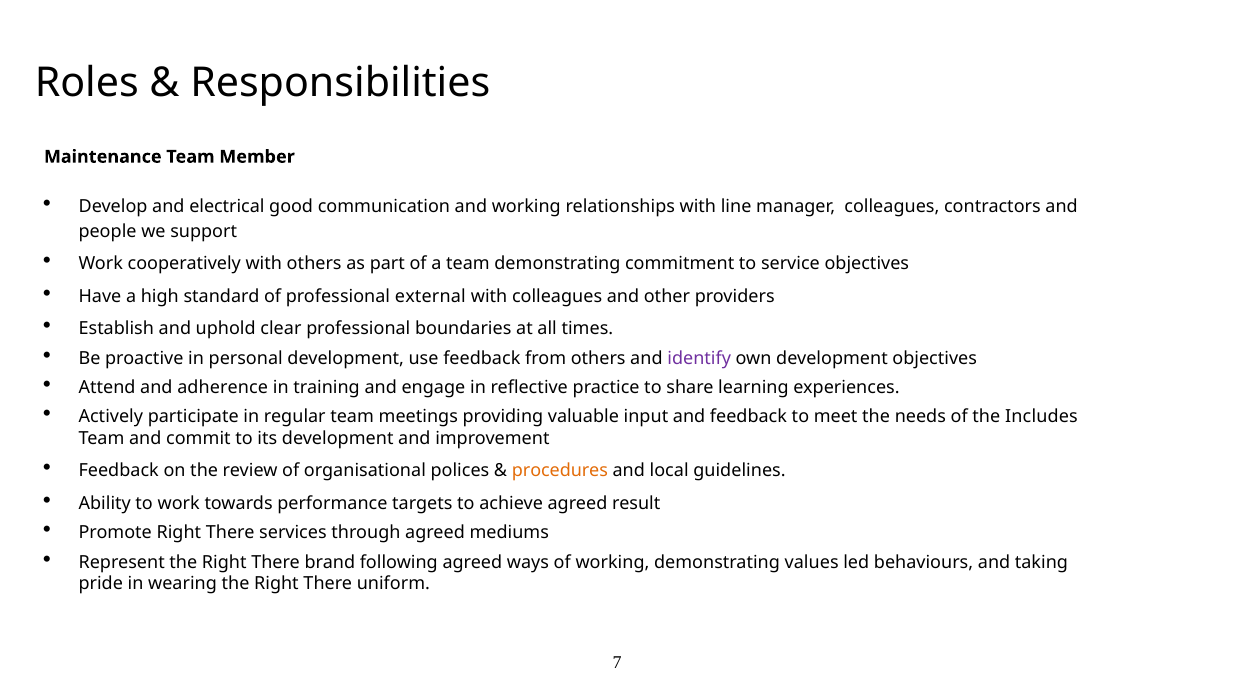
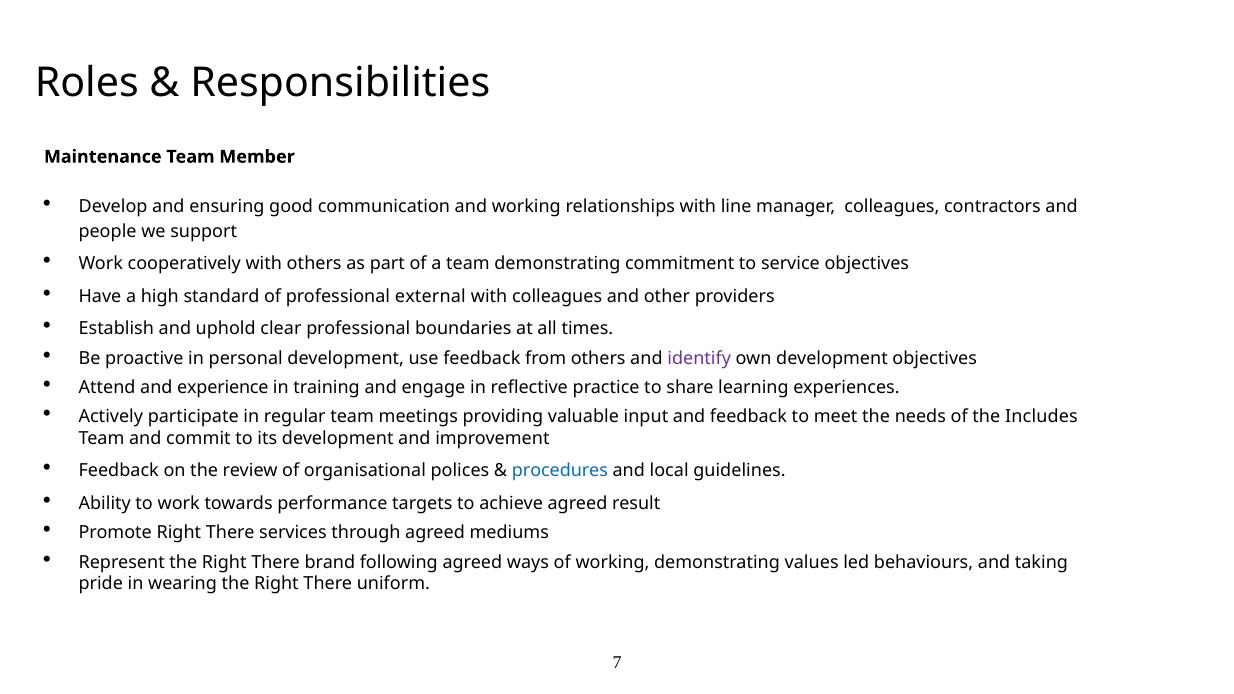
electrical: electrical -> ensuring (227, 206)
adherence: adherence -> experience (223, 388)
procedures colour: orange -> blue (560, 471)
